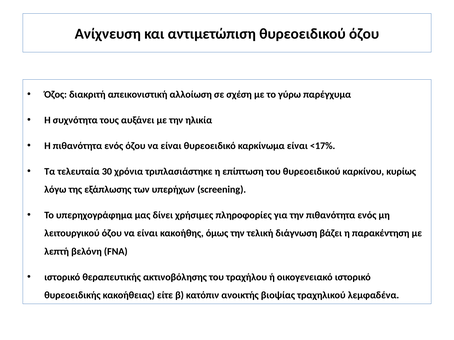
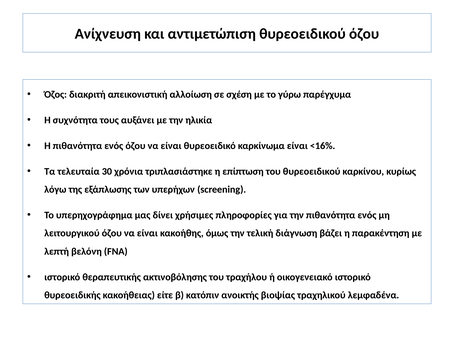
<17%: <17% -> <16% (323, 146)
